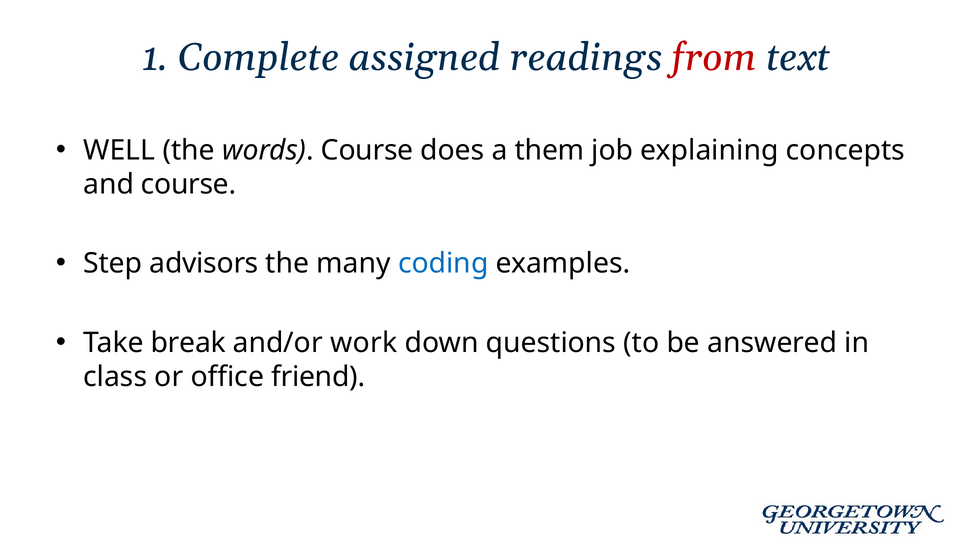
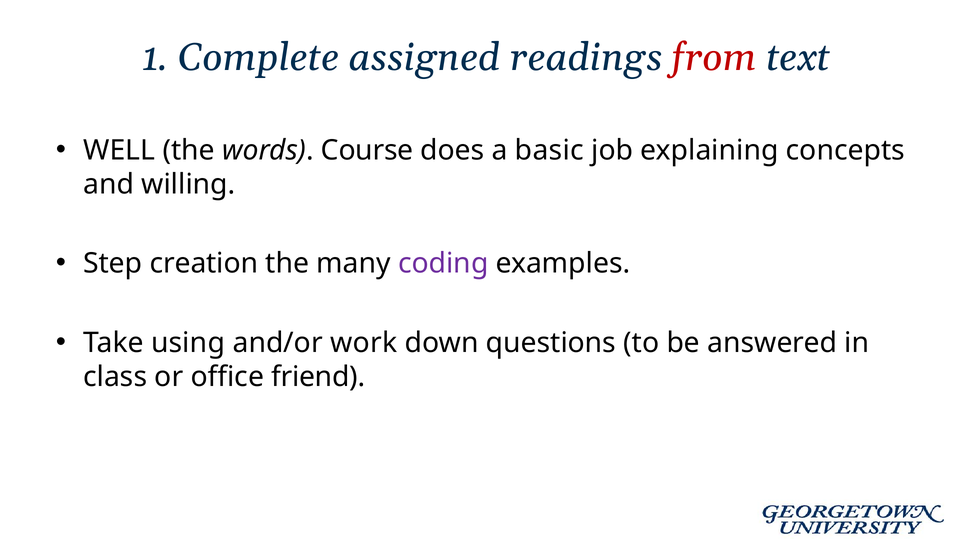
them: them -> basic (549, 150)
and course: course -> willing (188, 184)
advisors: advisors -> creation (204, 263)
coding colour: blue -> purple (443, 263)
break: break -> using (188, 343)
